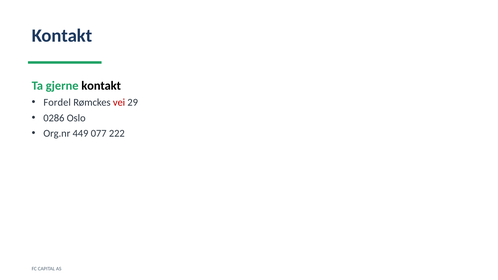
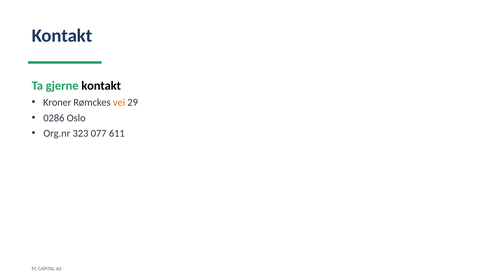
Fordel: Fordel -> Kroner (57, 102)
vei colour: red -> orange (119, 102)
449: 449 -> 323 (81, 134)
222: 222 -> 611 (117, 134)
